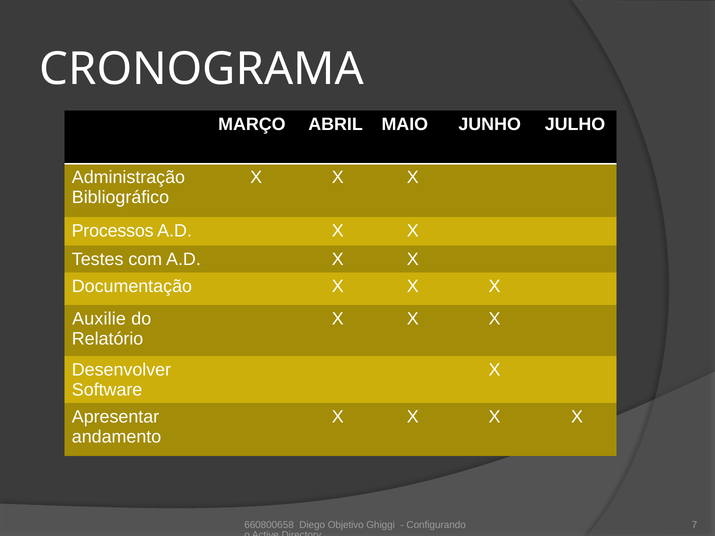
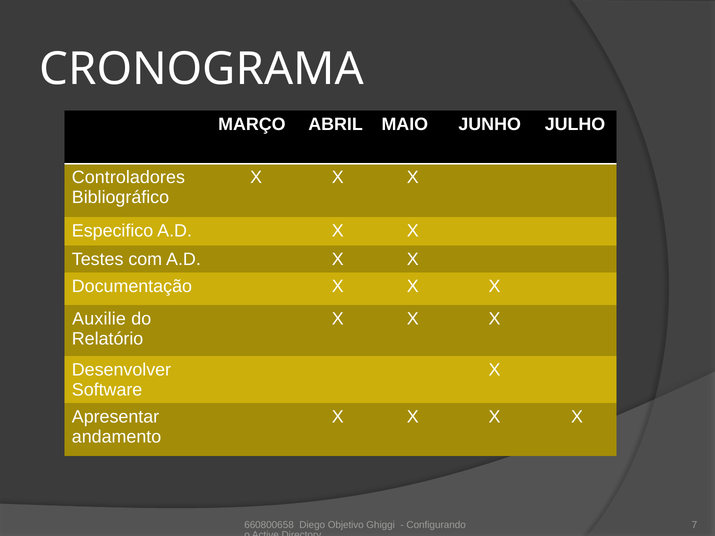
Administração: Administração -> Controladores (128, 178)
Processos: Processos -> Especifico (113, 231)
